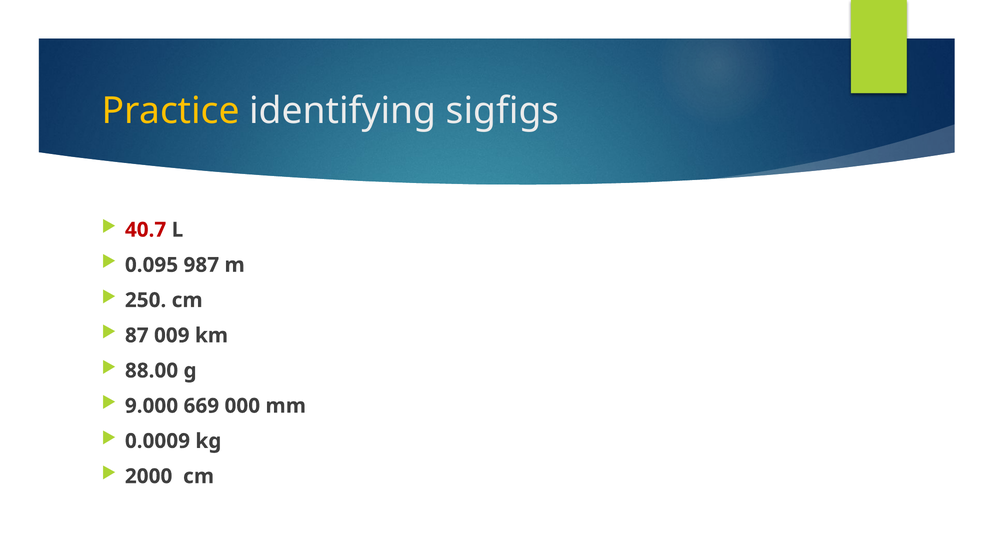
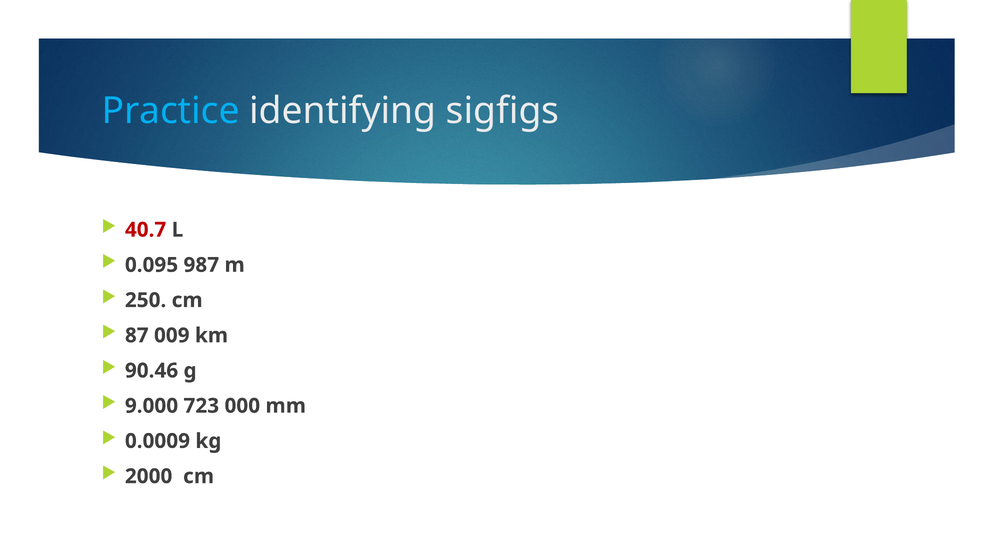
Practice colour: yellow -> light blue (171, 111)
88.00: 88.00 -> 90.46 (152, 371)
669: 669 -> 723 (201, 406)
